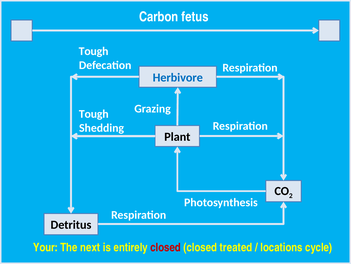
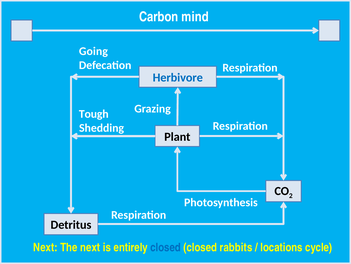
fetus: fetus -> mind (195, 17)
Tough: Tough -> Going (93, 51)
Your: Your -> Next (45, 247)
closed colour: red -> blue (166, 247)
treated: treated -> rabbits (236, 247)
